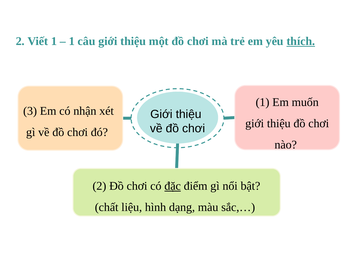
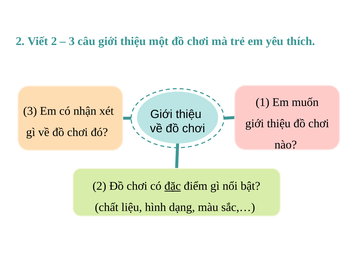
Viết 1: 1 -> 2 (54, 41)
1: 1 -> 3 (72, 41)
thích underline: present -> none (301, 41)
